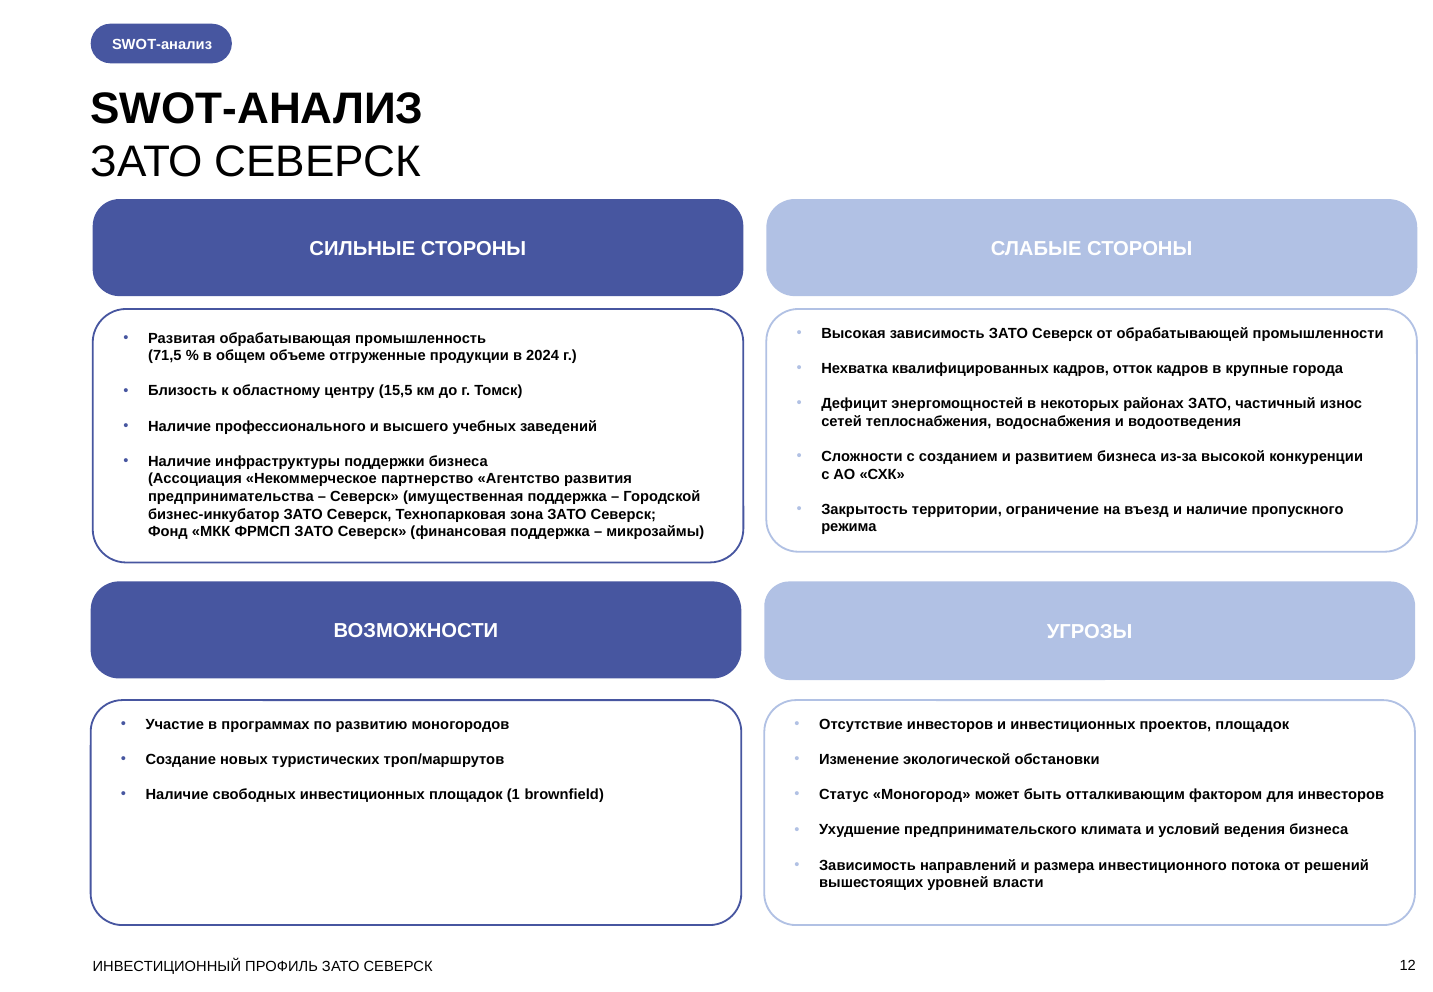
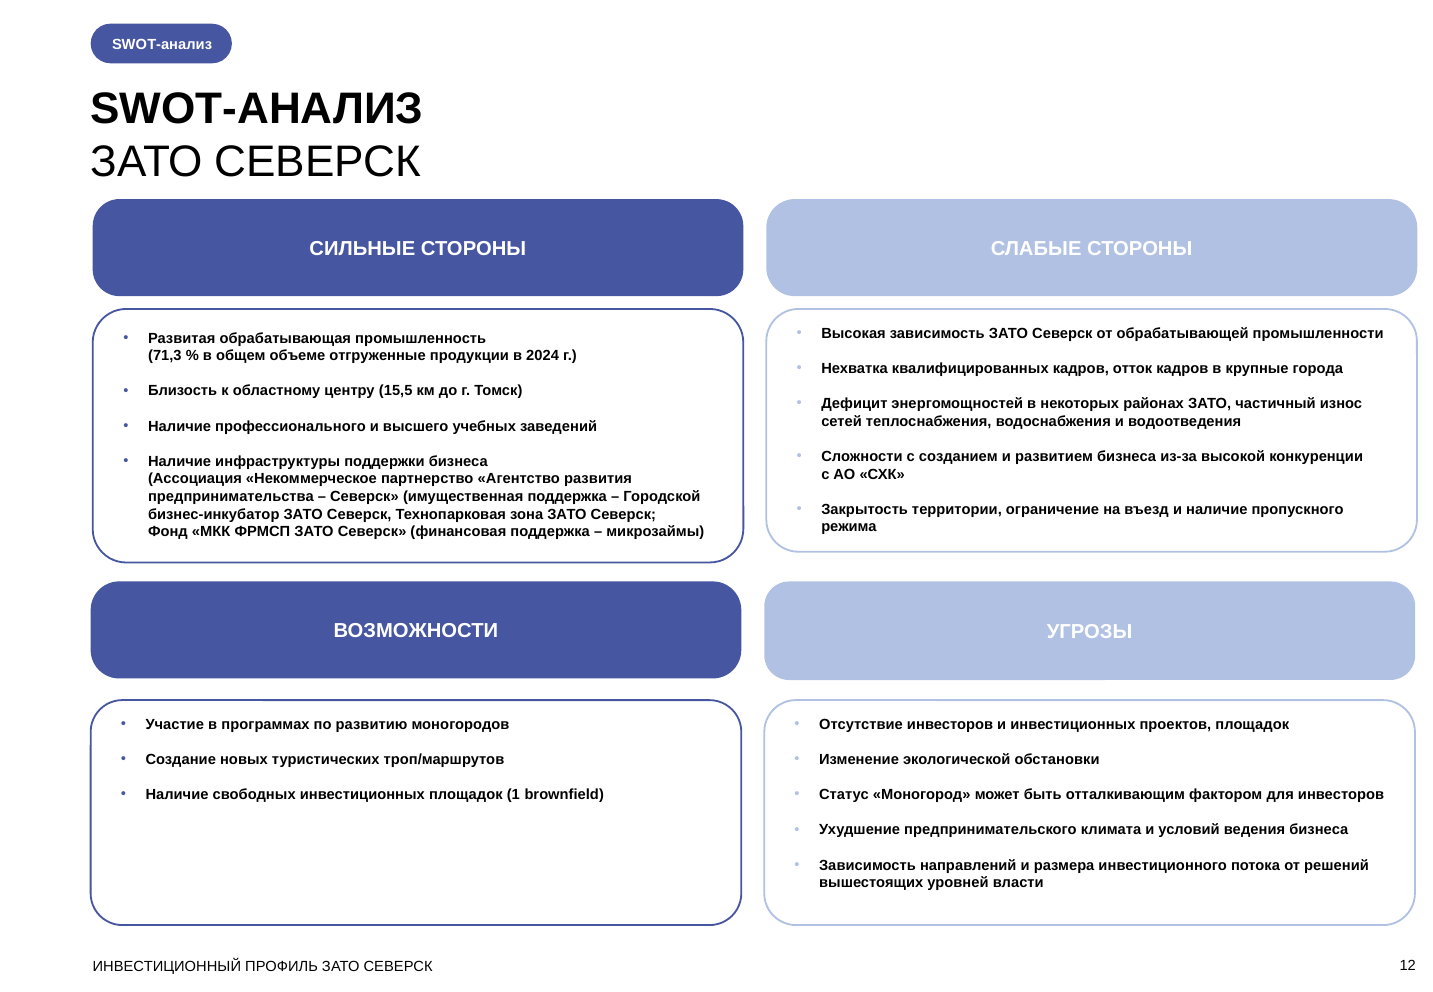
71,5: 71,5 -> 71,3 (165, 356)
